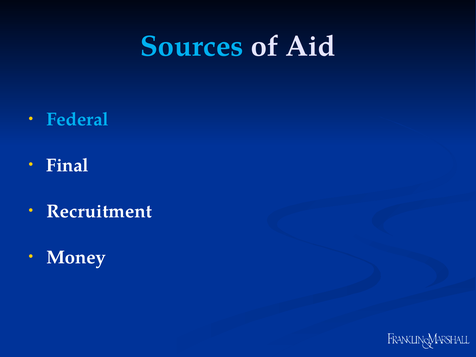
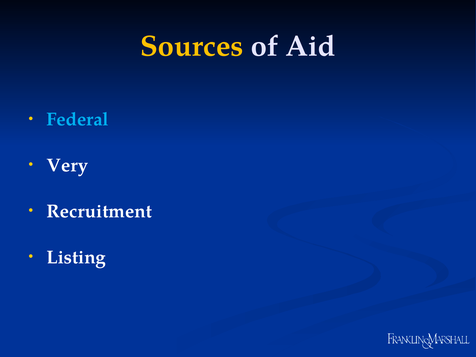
Sources colour: light blue -> yellow (192, 46)
Final: Final -> Very (67, 165)
Money: Money -> Listing (76, 257)
